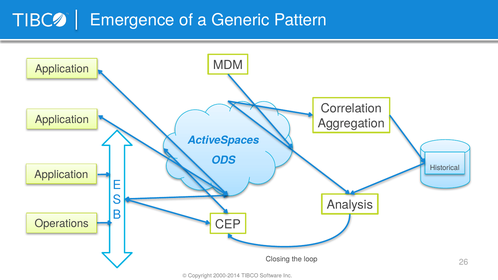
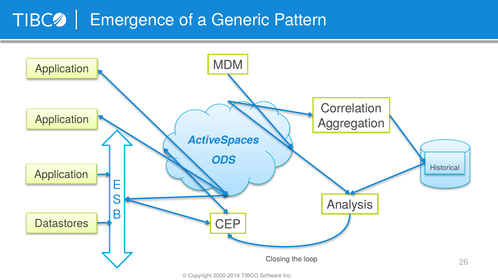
Operations: Operations -> Datastores (62, 224)
